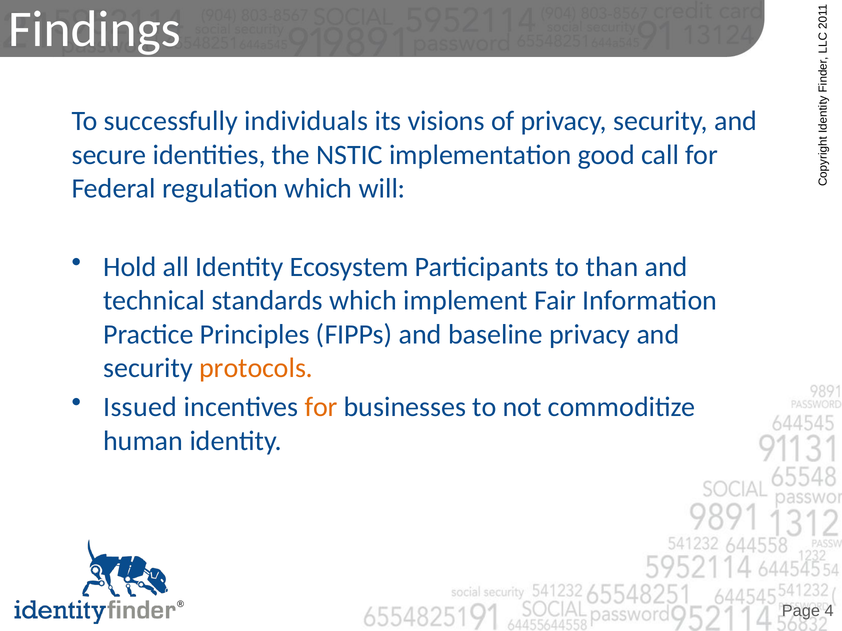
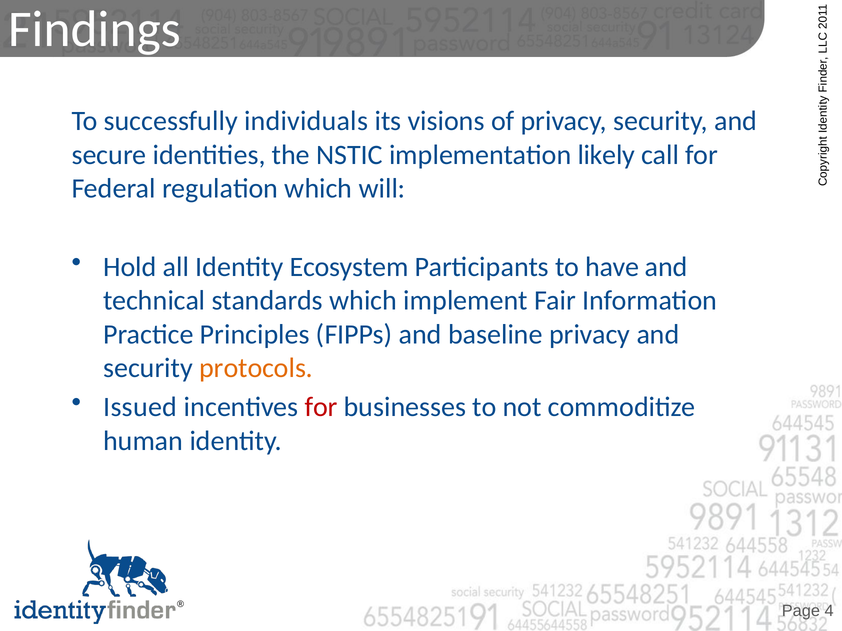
good: good -> likely (606, 155)
than: than -> have (612, 267)
for colour: orange -> red (321, 407)
